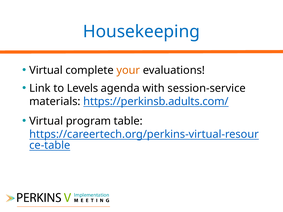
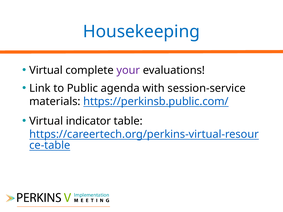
your colour: orange -> purple (128, 70)
Levels: Levels -> Public (82, 88)
https://perkinsb.adults.com/: https://perkinsb.adults.com/ -> https://perkinsb.public.com/ (156, 102)
program: program -> indicator (88, 121)
